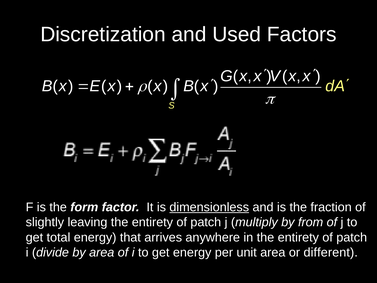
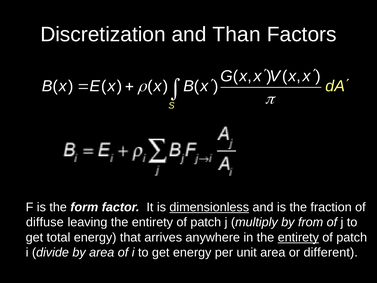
Used: Used -> Than (237, 34)
slightly: slightly -> diffuse (45, 222)
entirety underline: none -> present (298, 237)
